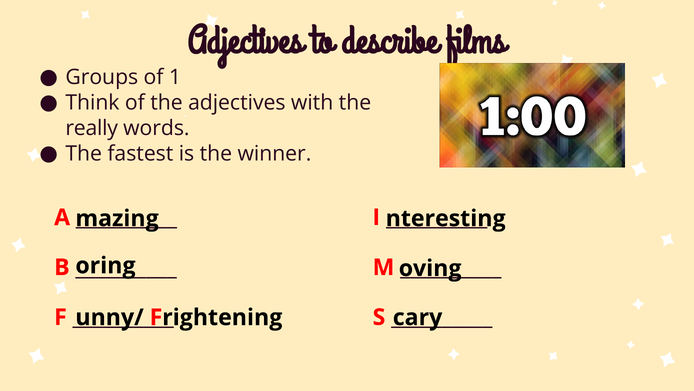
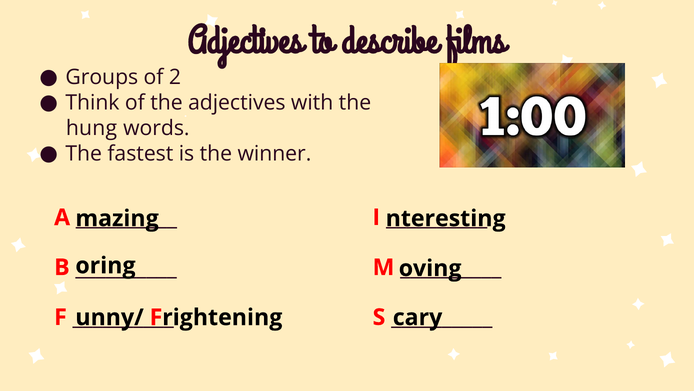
1: 1 -> 2 (175, 77)
really: really -> hung (91, 128)
